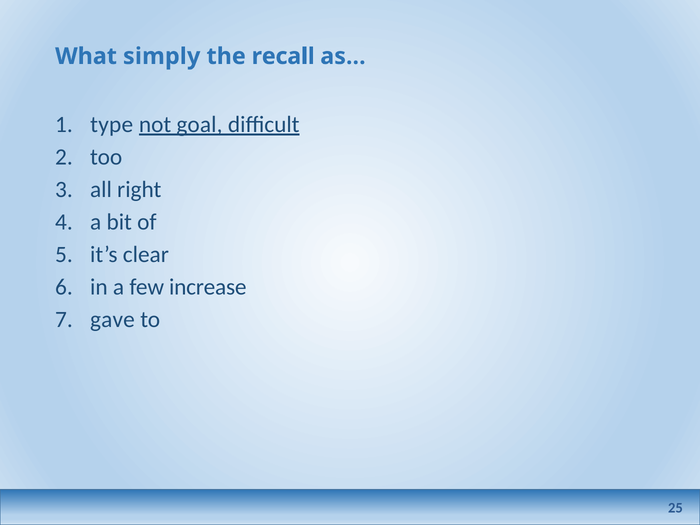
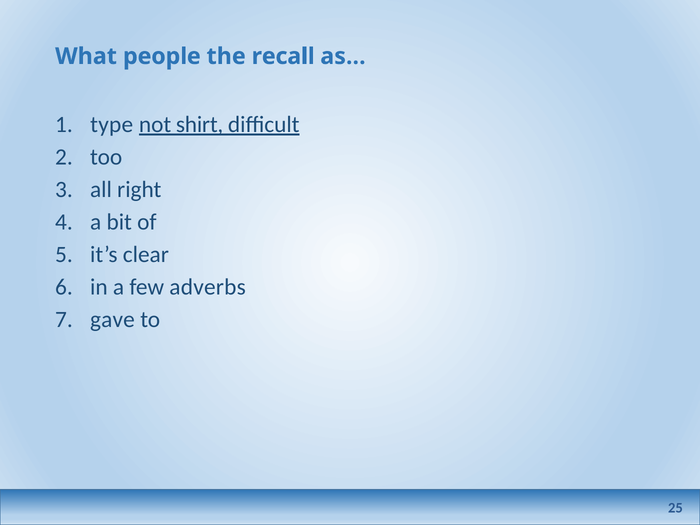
simply: simply -> people (162, 56)
goal: goal -> shirt (200, 124)
increase: increase -> adverbs (208, 287)
